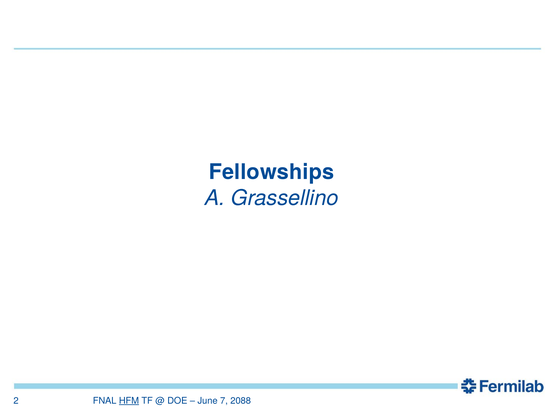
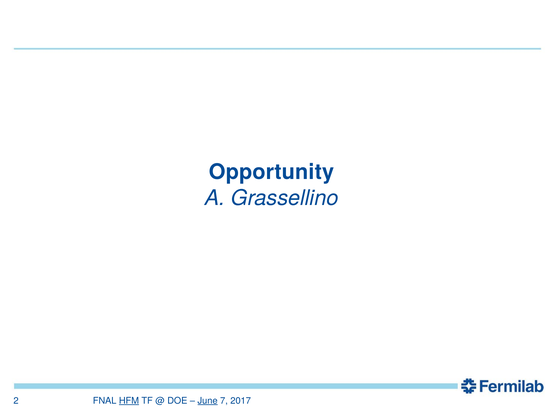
Fellowships: Fellowships -> Opportunity (271, 172)
June underline: none -> present (208, 401)
2088: 2088 -> 2017 (241, 401)
